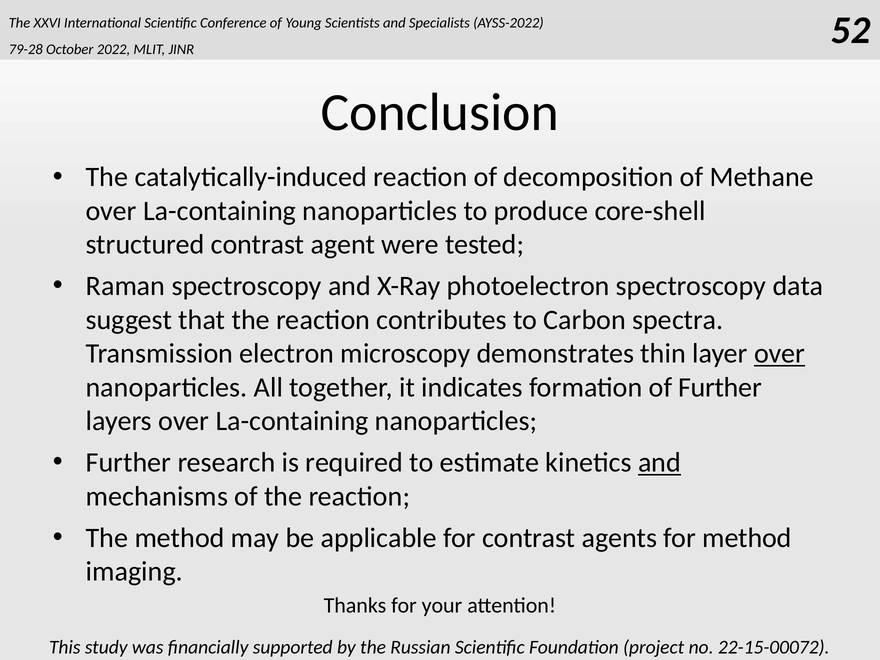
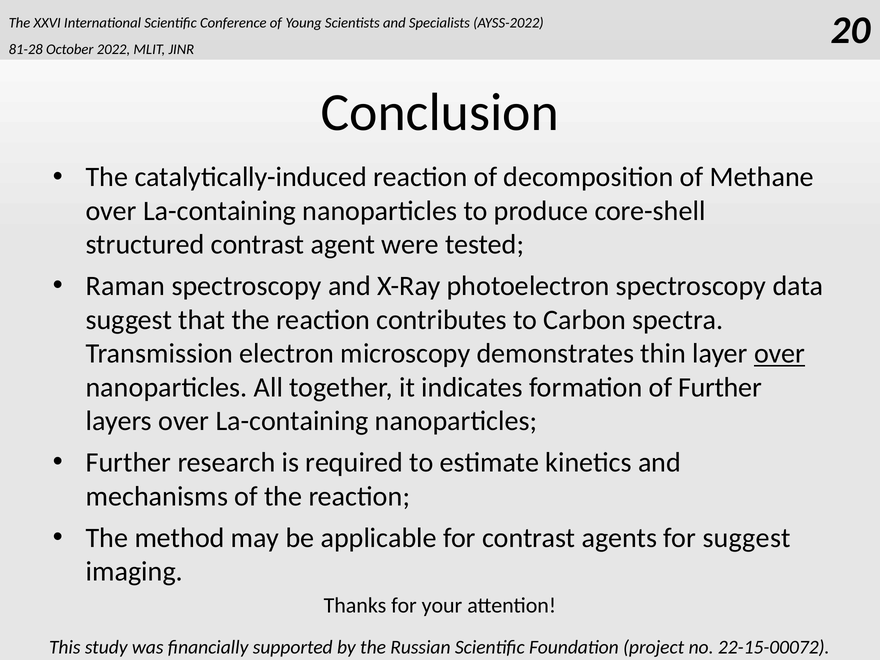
79-28: 79-28 -> 81-28 (26, 49)
52: 52 -> 20 (851, 30)
and underline: present -> none (660, 463)
for method: method -> suggest (747, 538)
